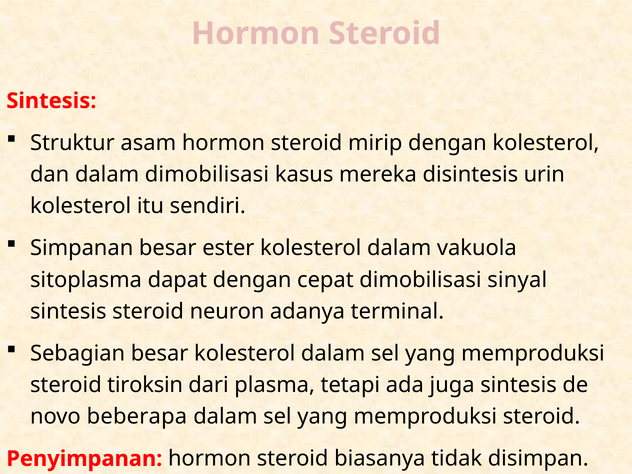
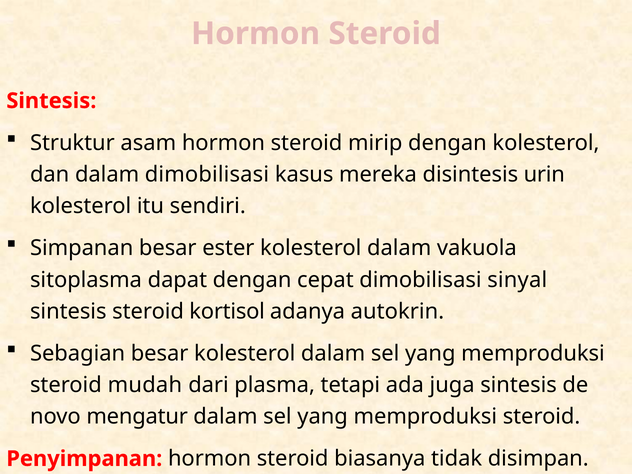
neuron: neuron -> kortisol (227, 311)
terminal: terminal -> autokrin (397, 311)
tiroksin: tiroksin -> mudah (145, 385)
beberapa: beberapa -> mengatur (137, 417)
